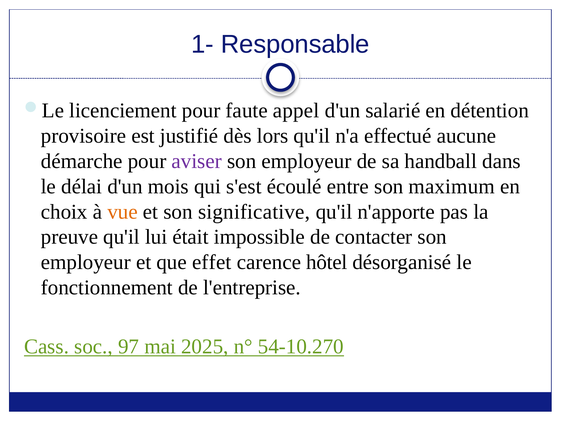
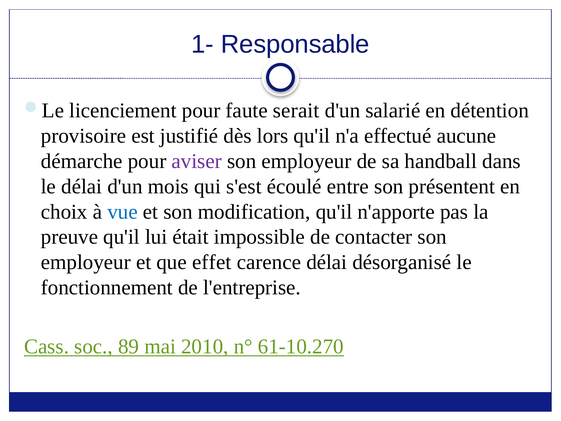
appel: appel -> serait (296, 111)
maximum: maximum -> présentent (452, 186)
vue colour: orange -> blue (123, 212)
significative: significative -> modification (254, 212)
carence hôtel: hôtel -> délai (327, 262)
97: 97 -> 89 (129, 346)
2025: 2025 -> 2010 (205, 346)
54-10.270: 54-10.270 -> 61-10.270 (301, 346)
